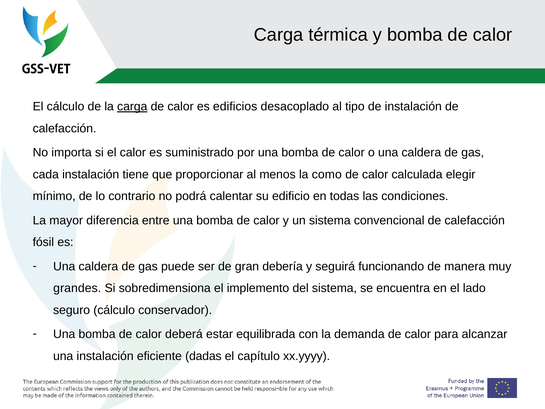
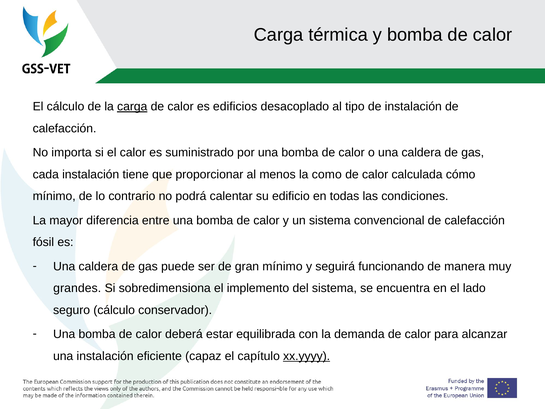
elegir: elegir -> cómo (461, 174)
gran debería: debería -> mínimo (282, 266)
dadas: dadas -> capaz (203, 356)
xx.yyyy underline: none -> present (307, 356)
